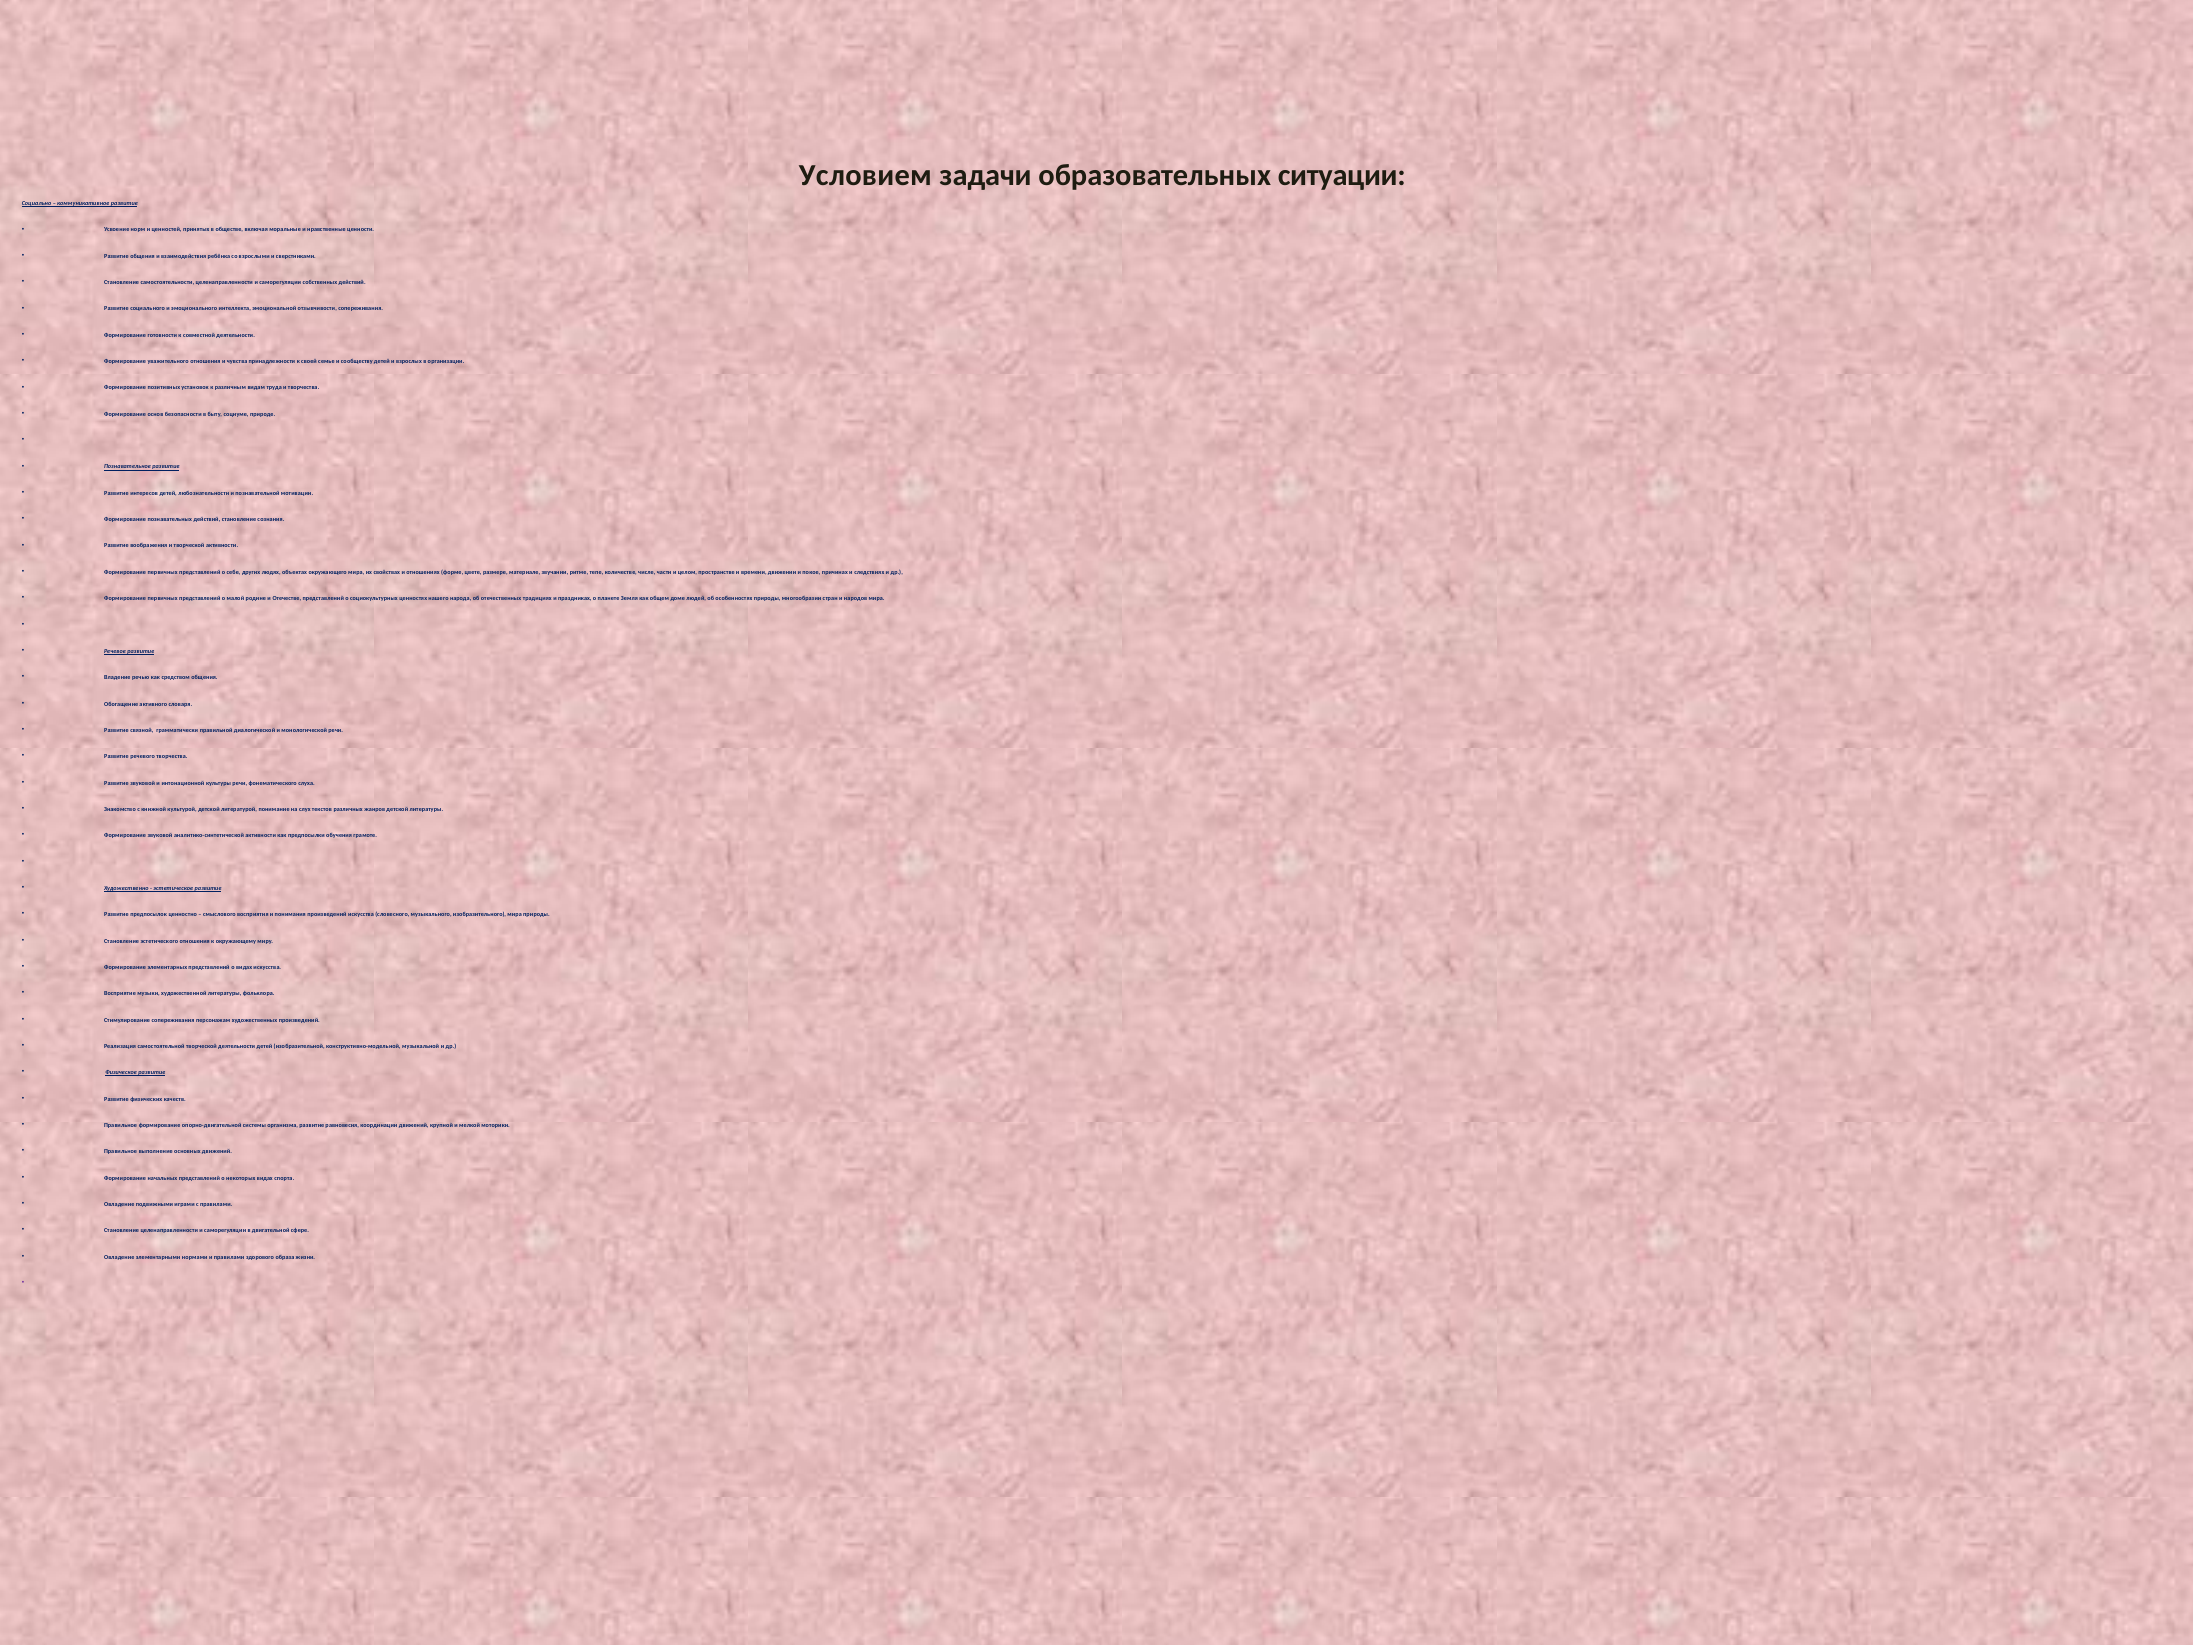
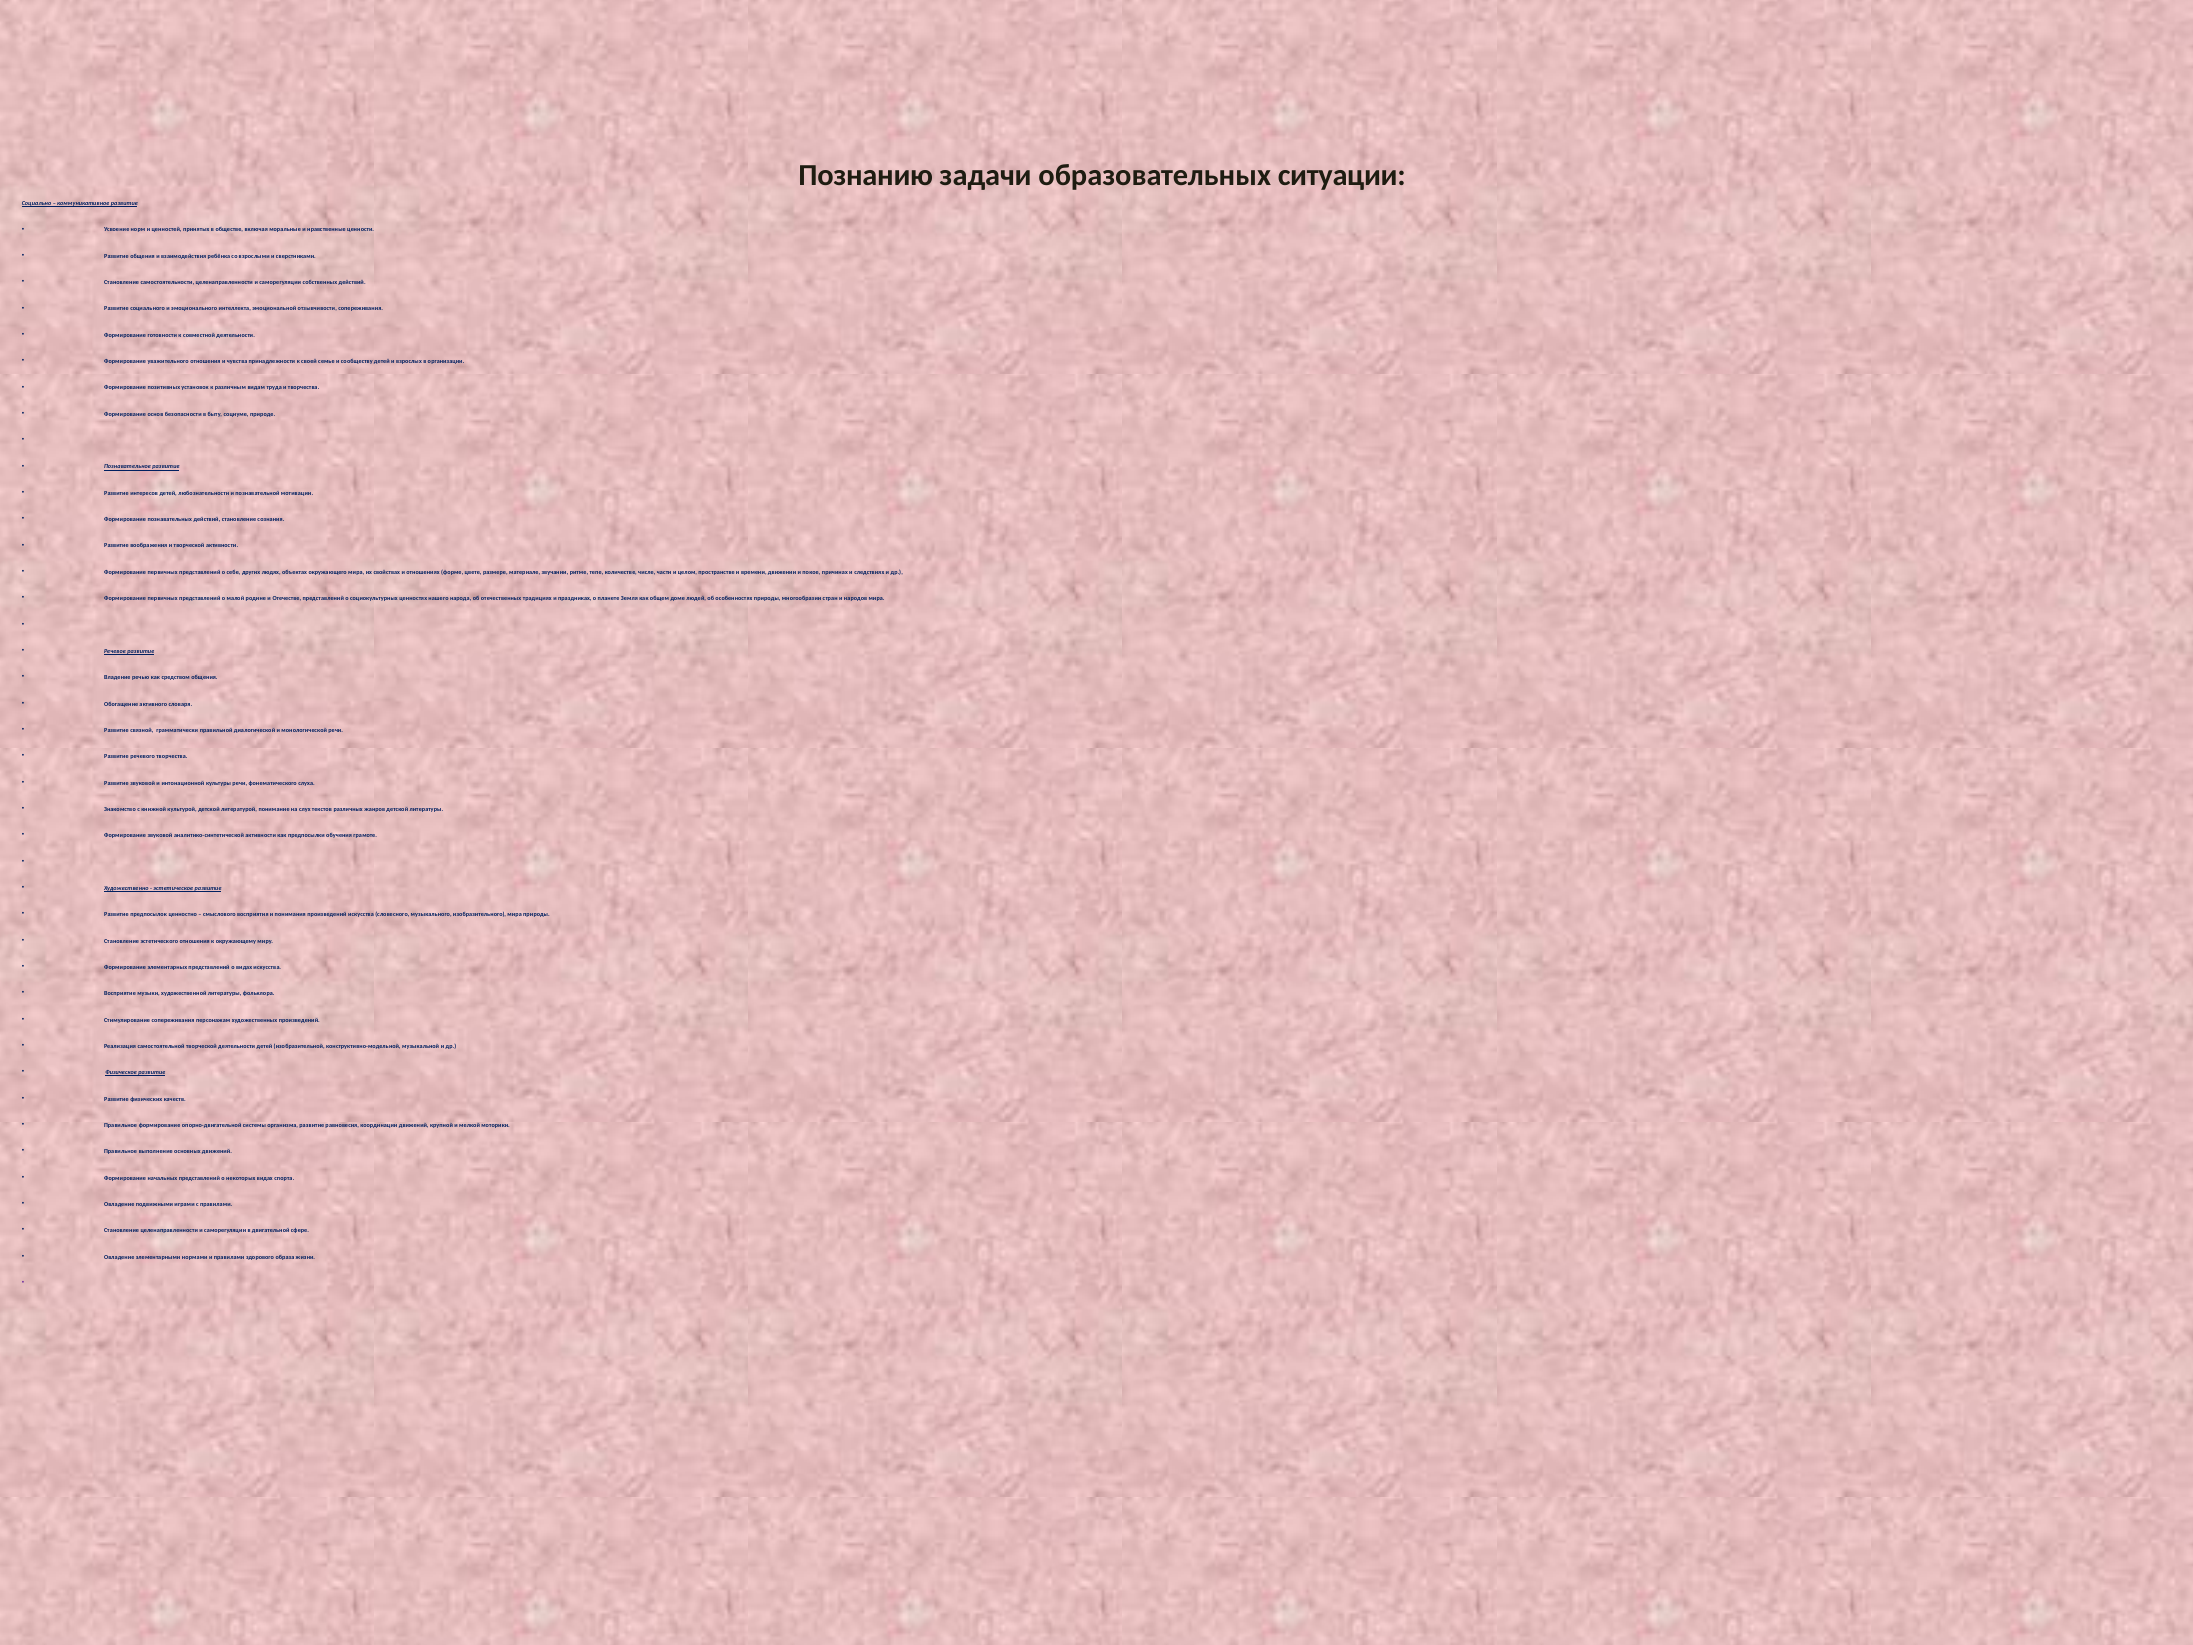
Условием: Условием -> Познанию (866, 176)
